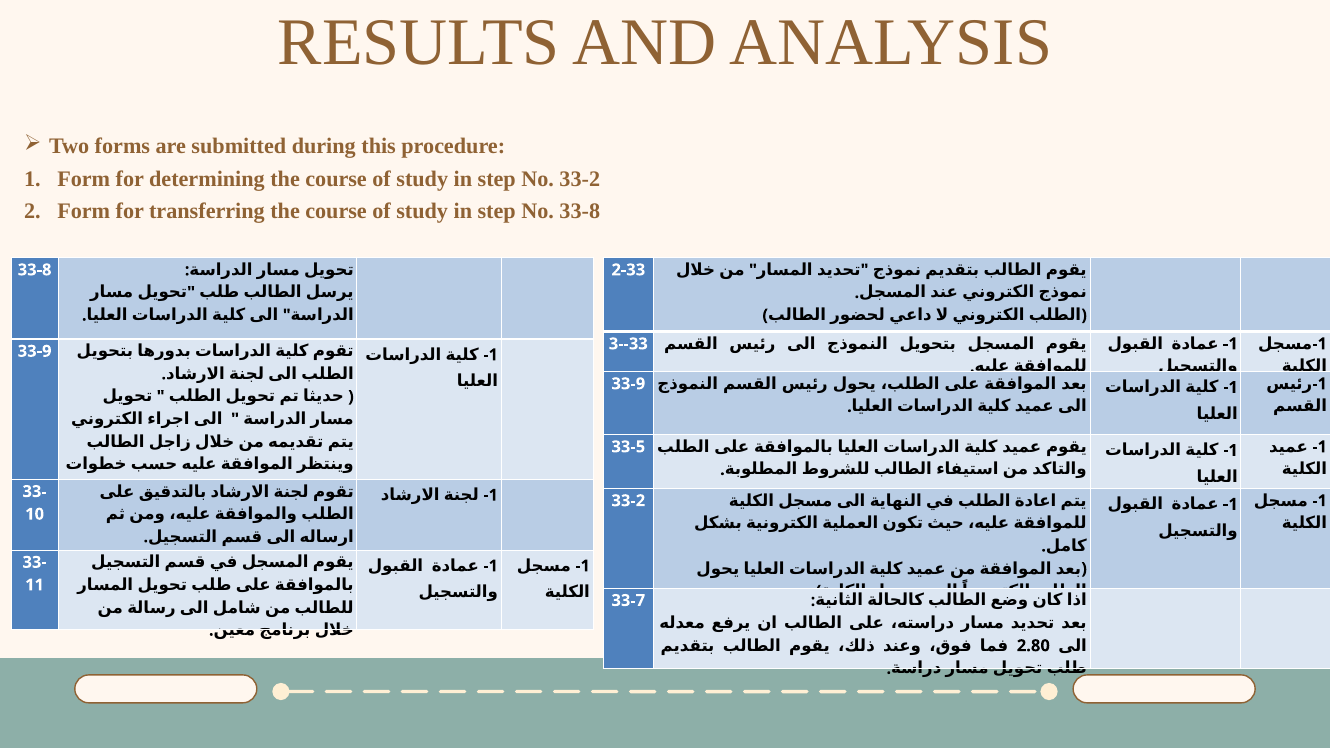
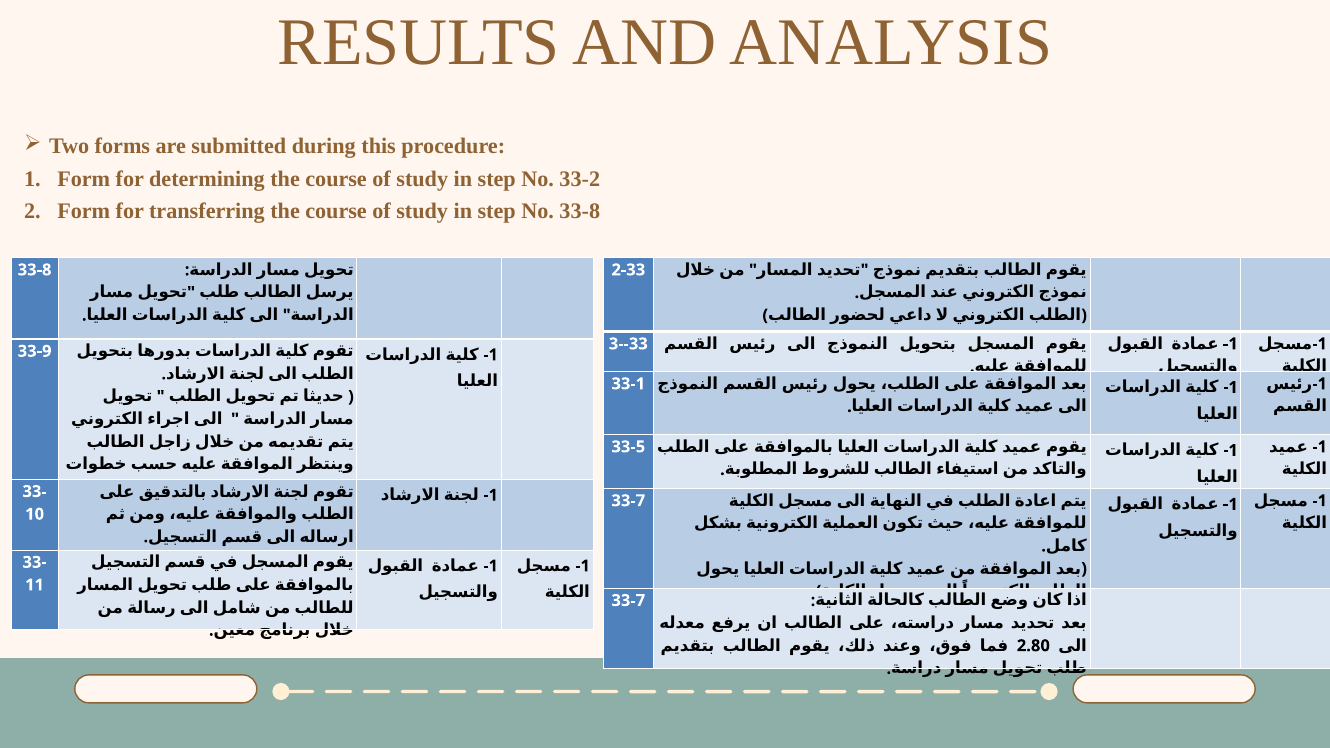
33-9: 33-9 -> 33-1 (628, 384)
33-2: 33-2 -> 33-7 (628, 501)
